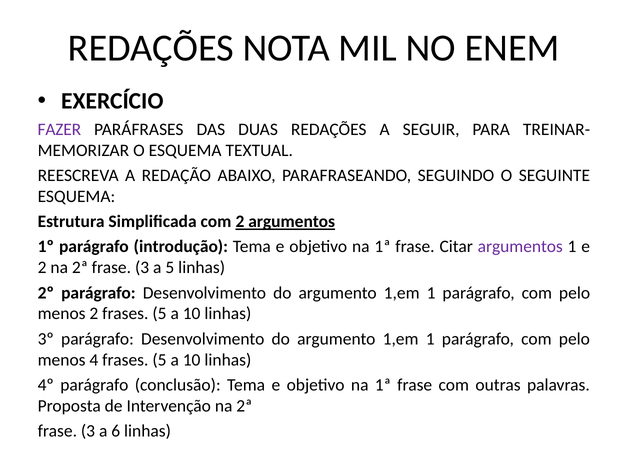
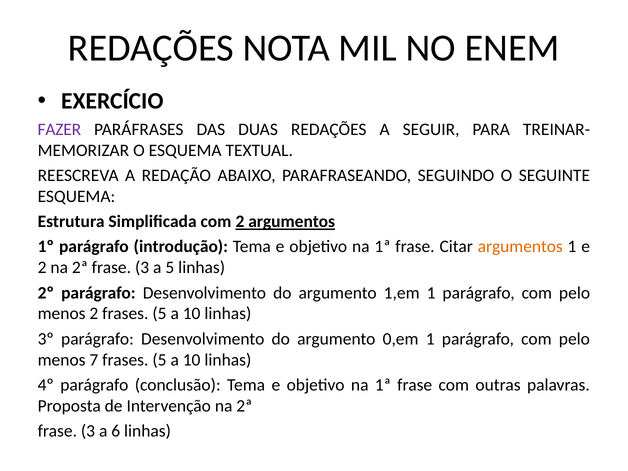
argumentos colour: purple -> orange (520, 247)
1,em: 1,em -> 0,em (401, 339)
4: 4 -> 7 (94, 360)
